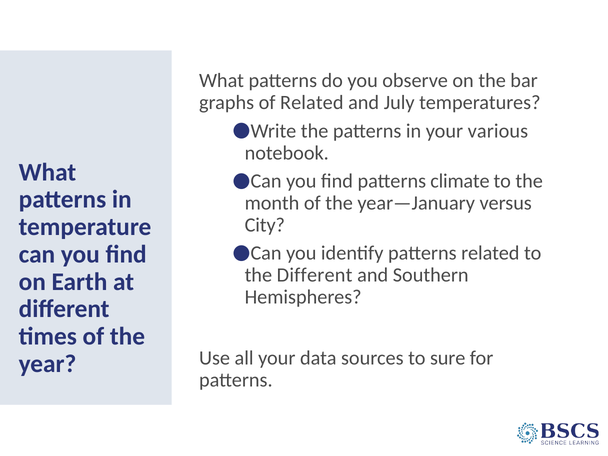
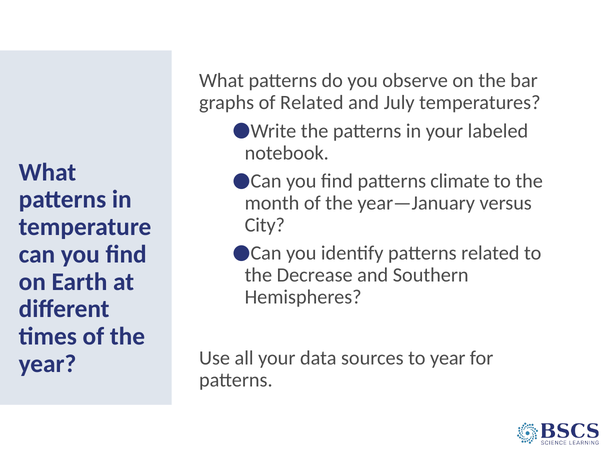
various: various -> labeled (498, 131)
the Different: Different -> Decrease (315, 275)
to sure: sure -> year (448, 358)
